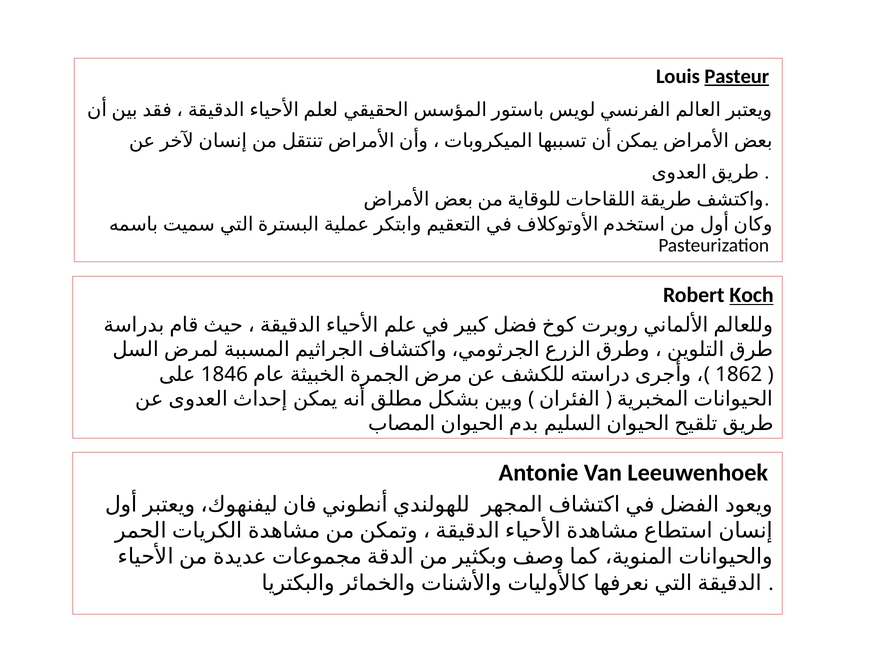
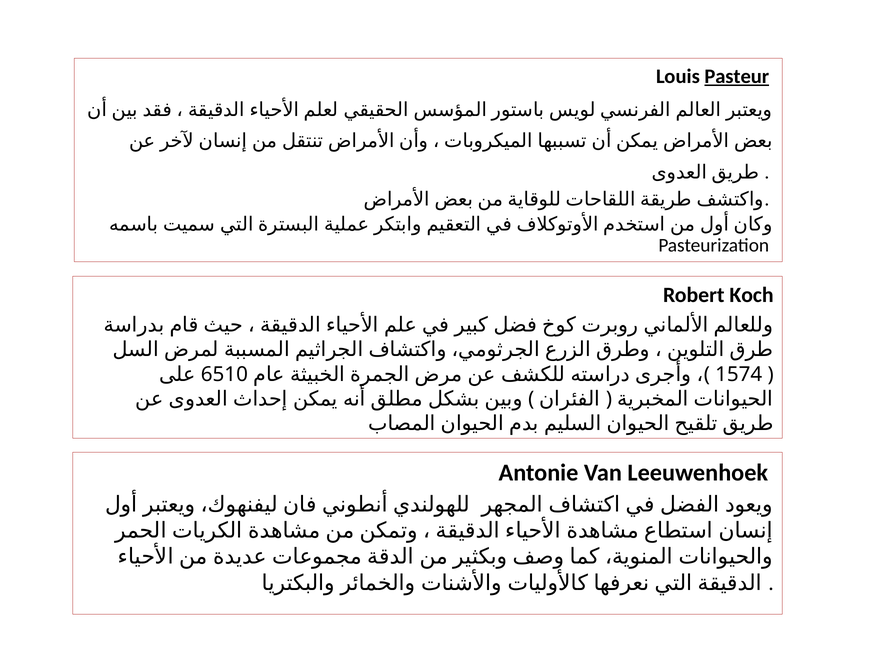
Koch underline: present -> none (752, 295)
1846: 1846 -> 6510 (224, 374)
1862: 1862 -> 1574 (739, 374)
